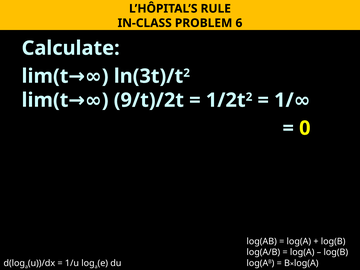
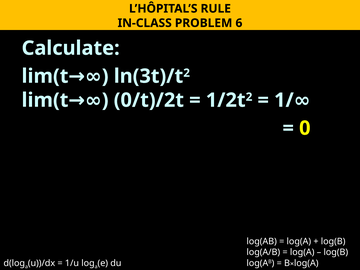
9/t)/2t: 9/t)/2t -> 0/t)/2t (149, 100)
